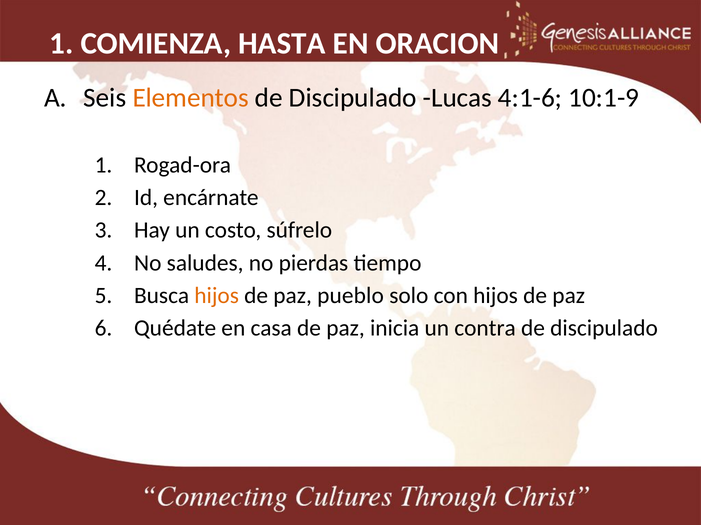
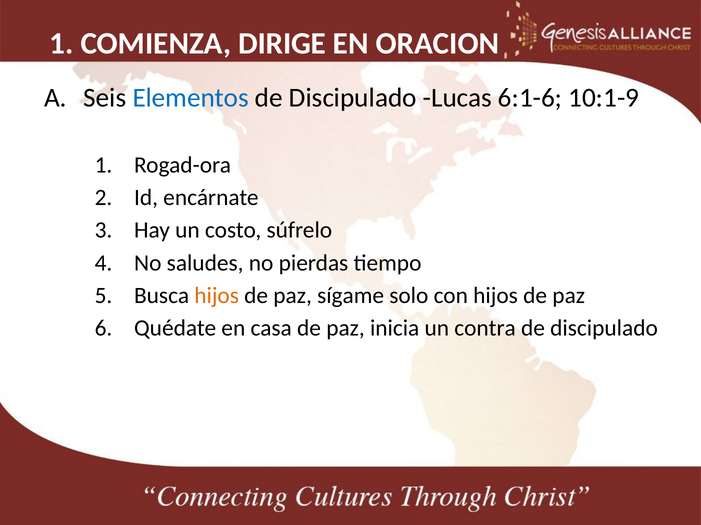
HASTA: HASTA -> DIRIGE (282, 43)
Elementos colour: orange -> blue (191, 98)
4:1-6: 4:1-6 -> 6:1-6 (530, 98)
pueblo: pueblo -> sígame (351, 296)
